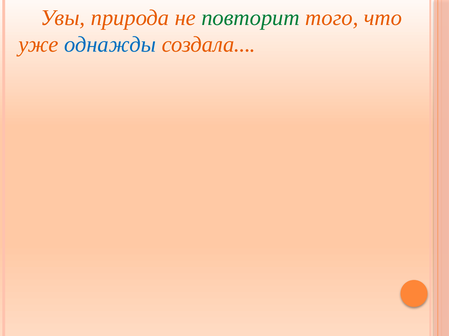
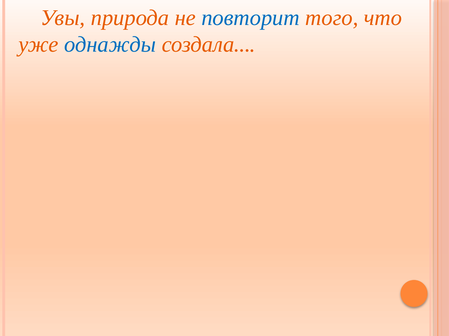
повторит colour: green -> blue (251, 18)
